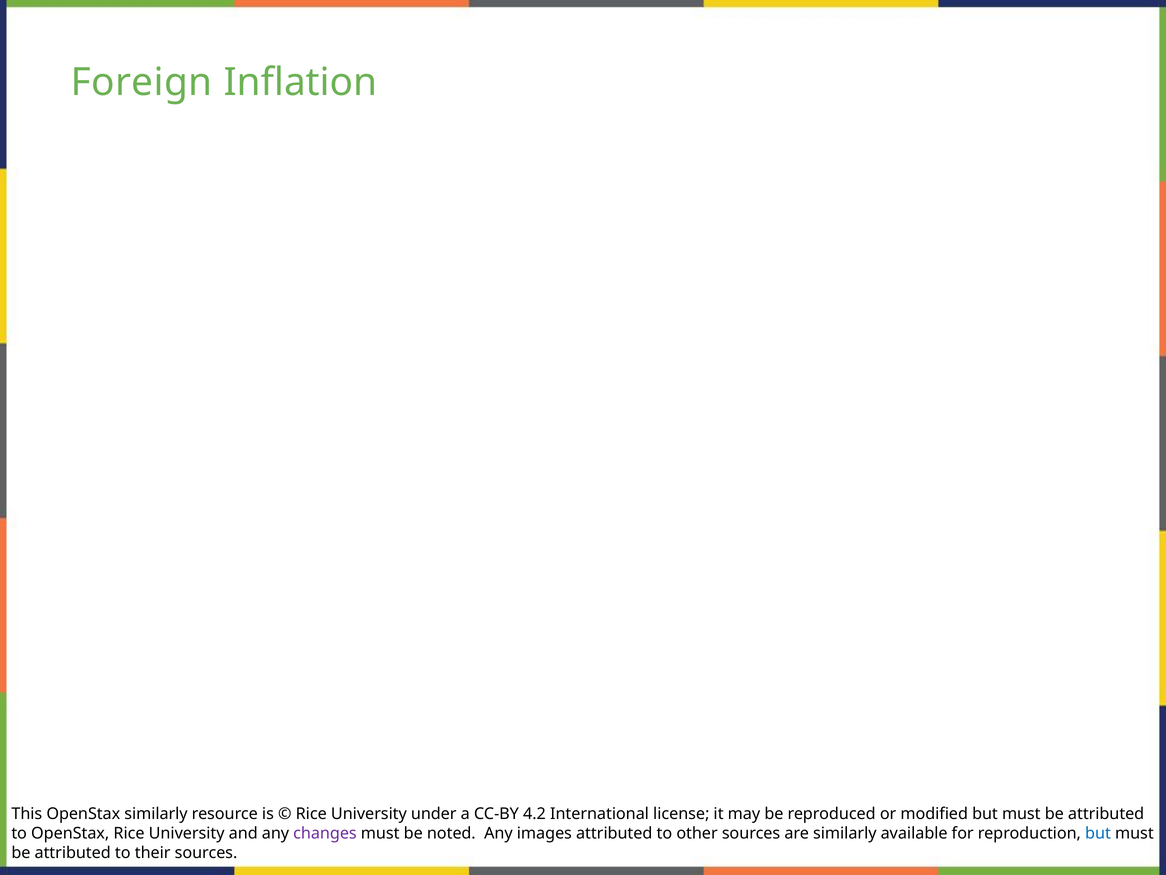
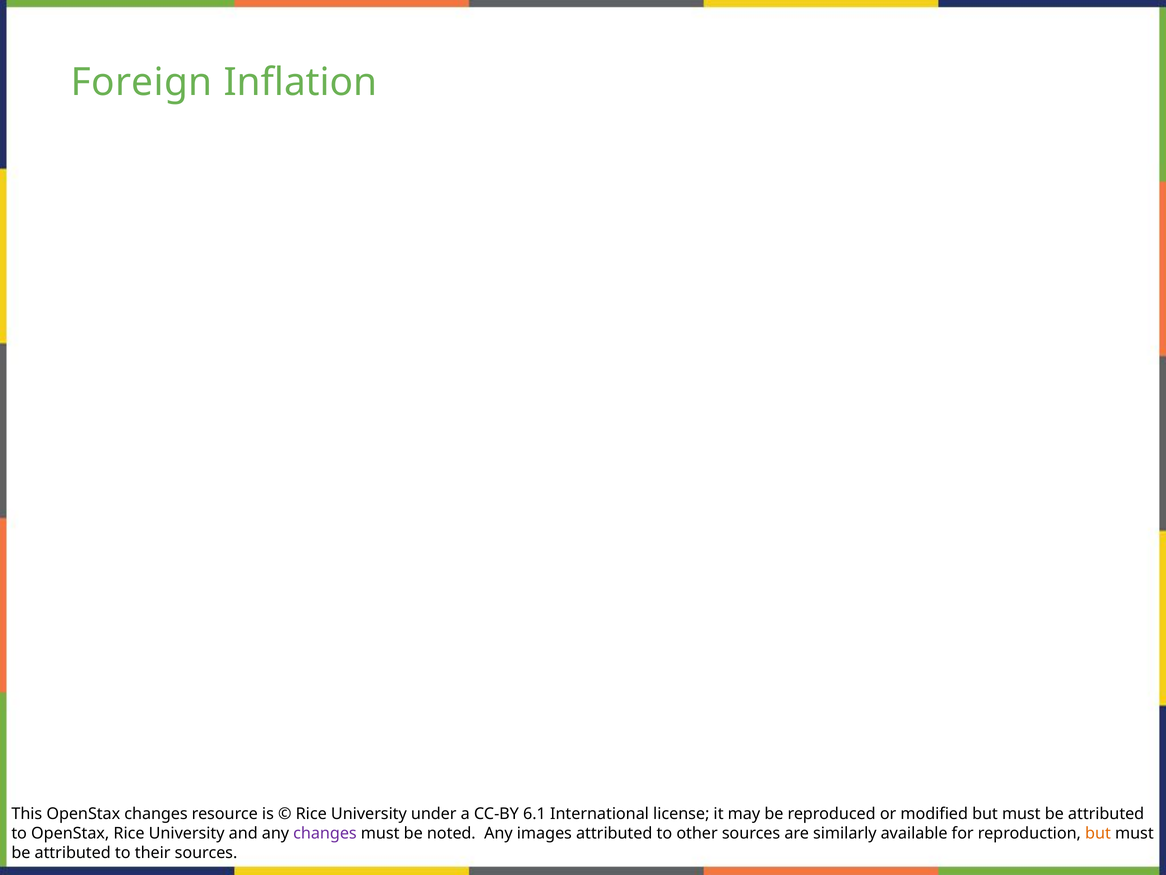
OpenStax similarly: similarly -> changes (156, 813)
4.2: 4.2 -> 6.1 (534, 813)
but colour: blue -> orange (1098, 833)
